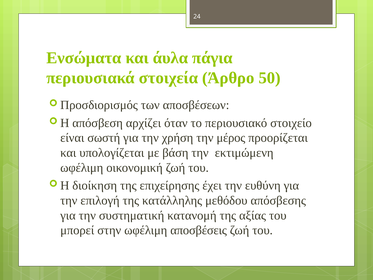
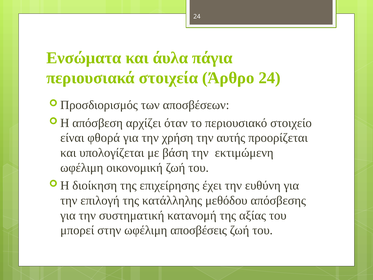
Άρθρο 50: 50 -> 24 (270, 78)
σωστή: σωστή -> φθορά (104, 138)
μέρος: μέρος -> αυτής (231, 138)
